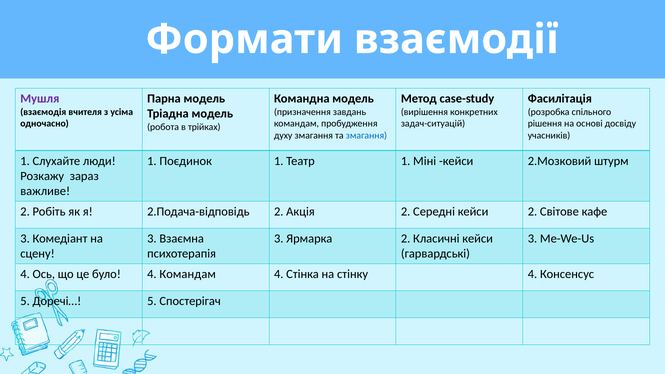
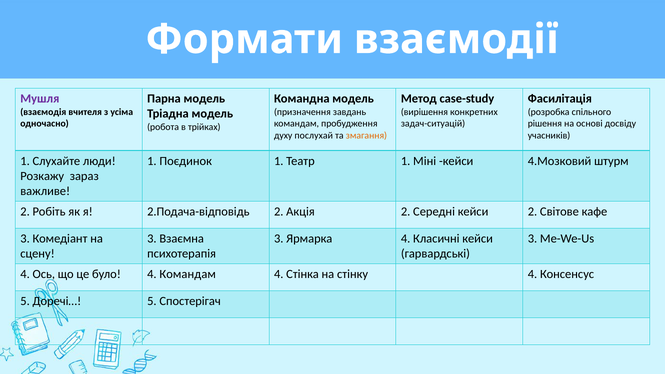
духу змагання: змагання -> послухай (314, 136)
змагання colour: blue -> orange (366, 136)
2.Мозковий: 2.Мозковий -> 4.Мозковий (560, 161)
Ярмарка 2: 2 -> 4 (406, 239)
